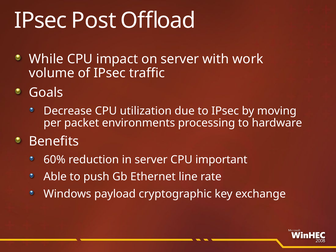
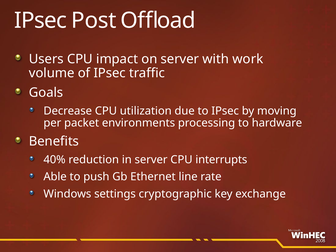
While: While -> Users (46, 59)
60%: 60% -> 40% (55, 160)
important: important -> interrupts (221, 160)
payload: payload -> settings (115, 194)
